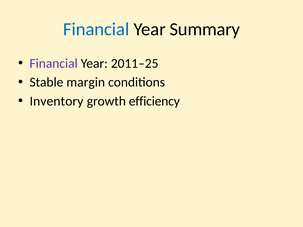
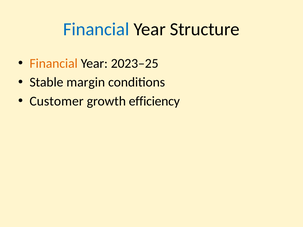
Summary: Summary -> Structure (205, 29)
Financial colour: purple -> orange (54, 64)
2011–25: 2011–25 -> 2023–25 (135, 64)
Inventory: Inventory -> Customer (57, 101)
